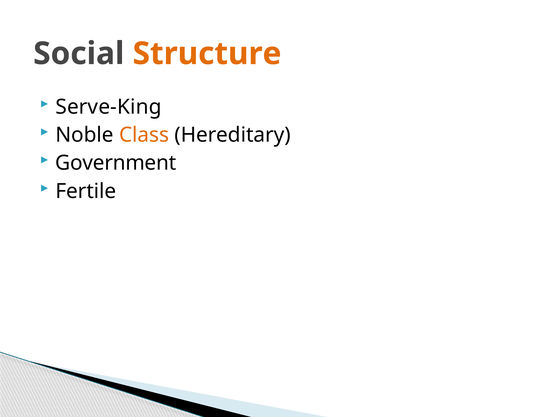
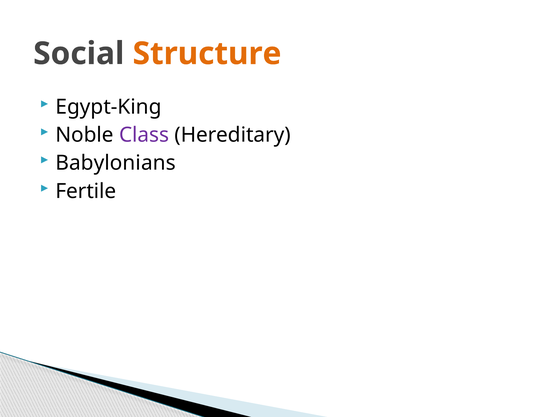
Serve-King: Serve-King -> Egypt-King (109, 107)
Class colour: orange -> purple (144, 135)
Government: Government -> Babylonians (116, 163)
